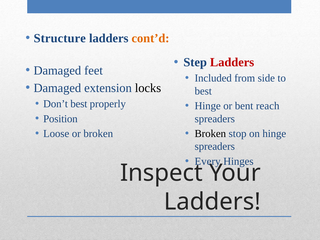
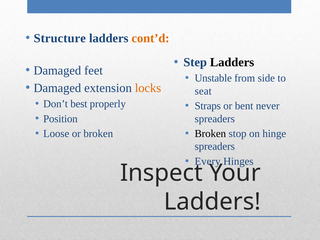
Ladders colour: red -> black (232, 62)
Included: Included -> Unstable (213, 78)
locks colour: black -> orange (148, 88)
best: best -> seat (203, 91)
Hinge: Hinge -> Straps (208, 106)
reach: reach -> never (268, 106)
